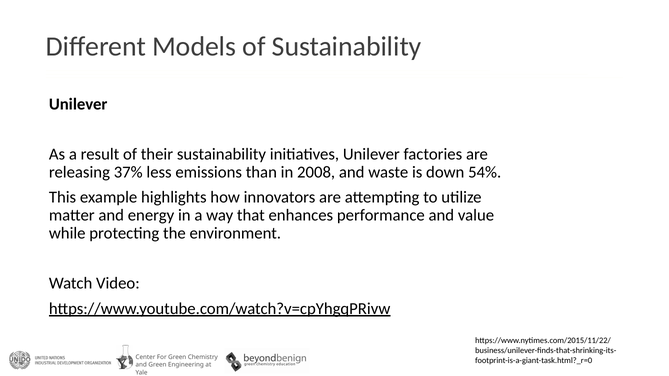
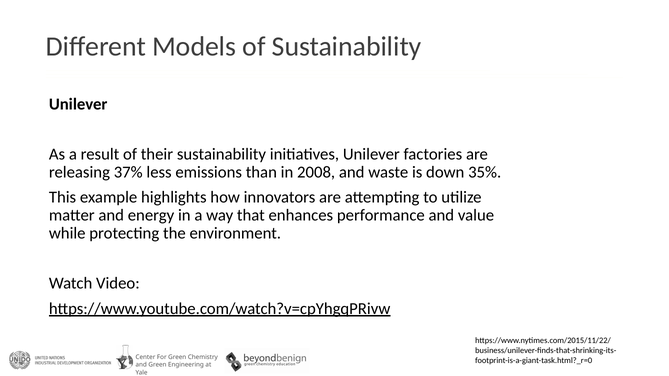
54%: 54% -> 35% (485, 172)
